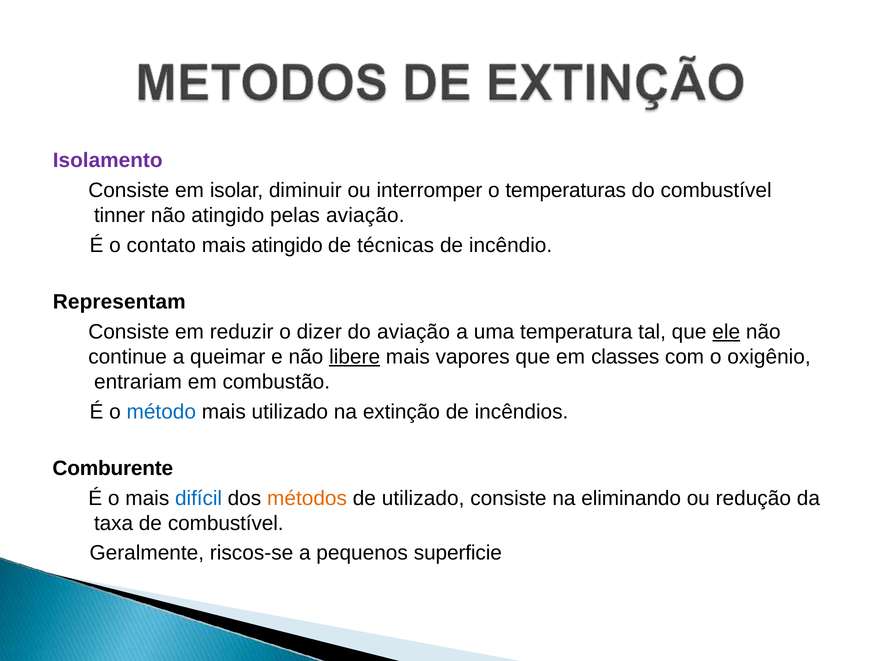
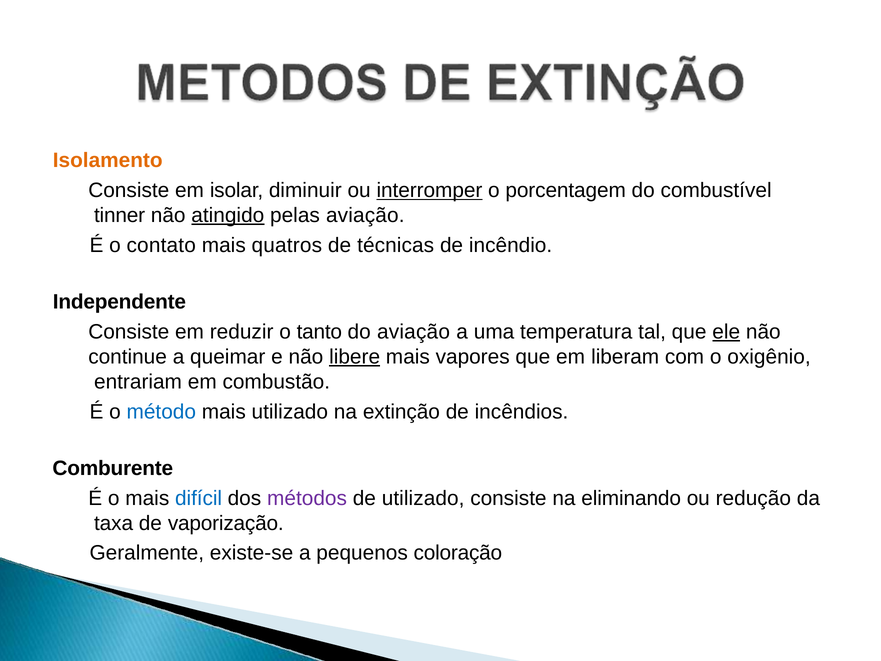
Isolamento colour: purple -> orange (108, 161)
interromper underline: none -> present (429, 190)
temperaturas: temperaturas -> porcentagem (566, 190)
atingido underline: none -> present (228, 215)
mais atingido: atingido -> quatros (287, 245)
Representam: Representam -> Independente (119, 302)
dizer: dizer -> tanto (319, 332)
classes: classes -> liberam (625, 357)
métodos colour: orange -> purple (307, 498)
de combustível: combustível -> vaporização (226, 523)
riscos-se: riscos-se -> existe-se (252, 553)
superficie: superficie -> coloração (458, 553)
